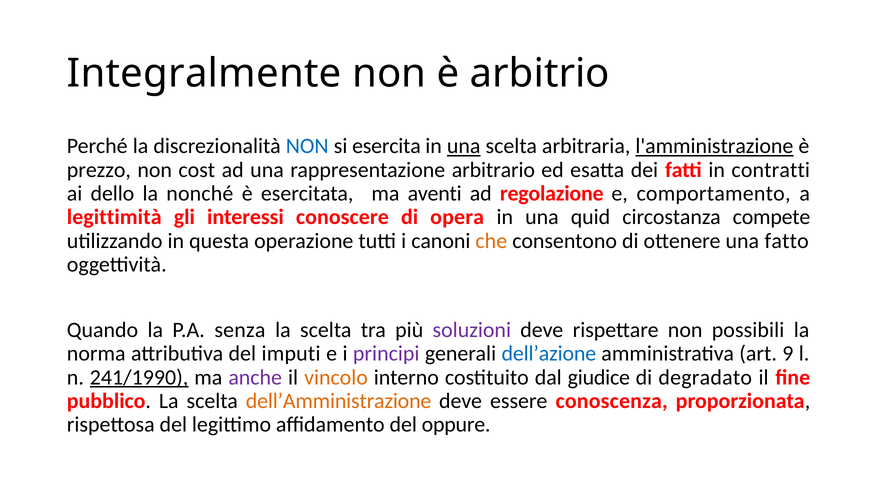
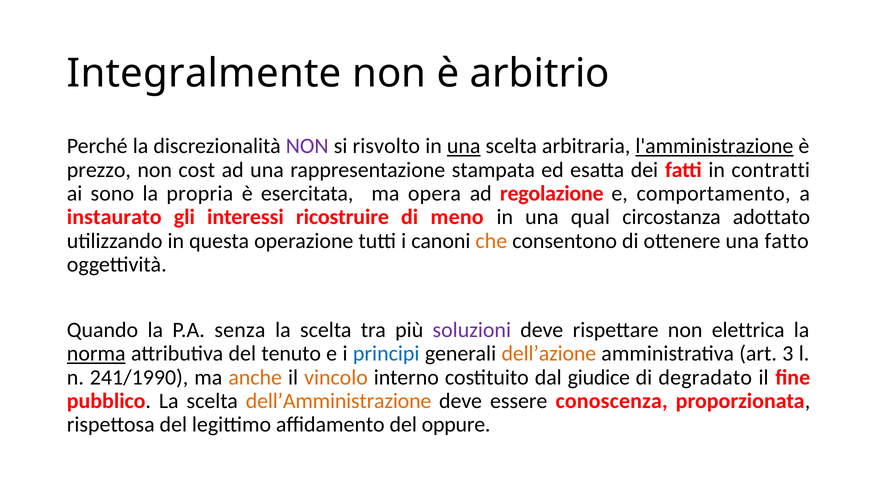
NON colour: blue -> purple (307, 146)
esercita: esercita -> risvolto (386, 146)
arbitrario: arbitrario -> stampata (493, 170)
dello: dello -> sono (112, 194)
nonché: nonché -> propria (200, 194)
aventi: aventi -> opera (434, 194)
legittimità: legittimità -> instaurato (114, 217)
conoscere: conoscere -> ricostruire (342, 217)
opera: opera -> meno (457, 217)
quid: quid -> qual (590, 217)
compete: compete -> adottato (771, 217)
possibili: possibili -> elettrica (748, 330)
norma underline: none -> present (96, 354)
imputi: imputi -> tenuto (291, 354)
principi colour: purple -> blue (386, 354)
dell’azione colour: blue -> orange (549, 354)
9: 9 -> 3 (788, 354)
241/1990 underline: present -> none (139, 378)
anche colour: purple -> orange (255, 378)
